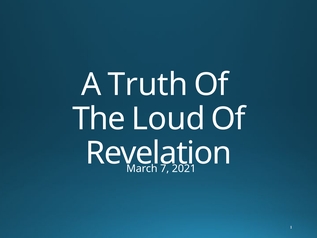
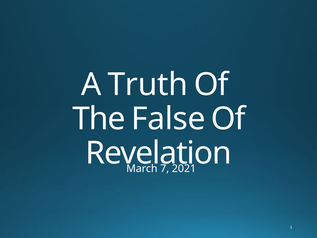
Loud: Loud -> False (168, 119)
